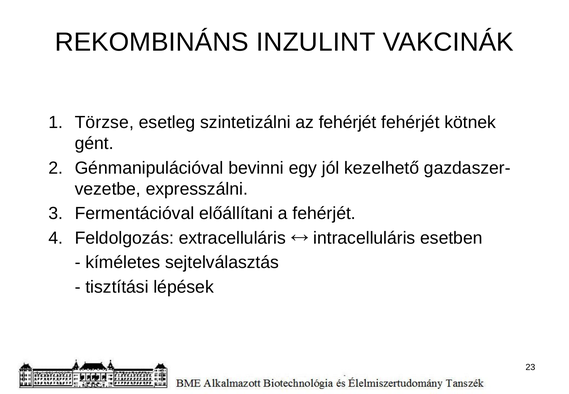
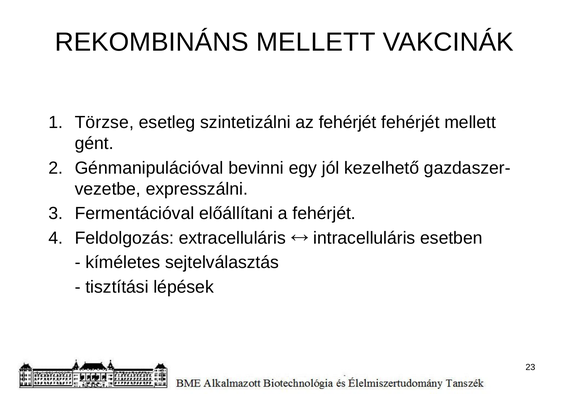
REKOMBINÁNS INZULINT: INZULINT -> MELLETT (316, 42)
fehérjét kötnek: kötnek -> mellett (470, 122)
